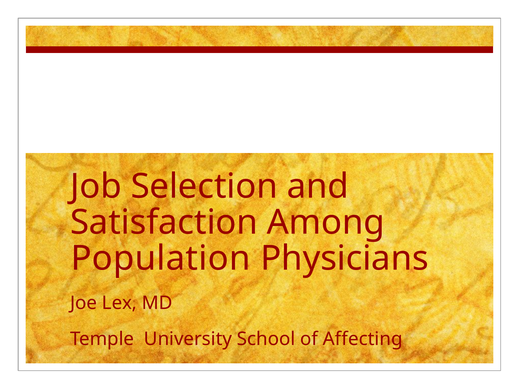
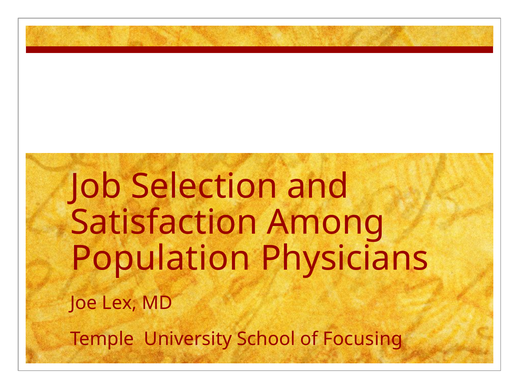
Affecting: Affecting -> Focusing (363, 339)
